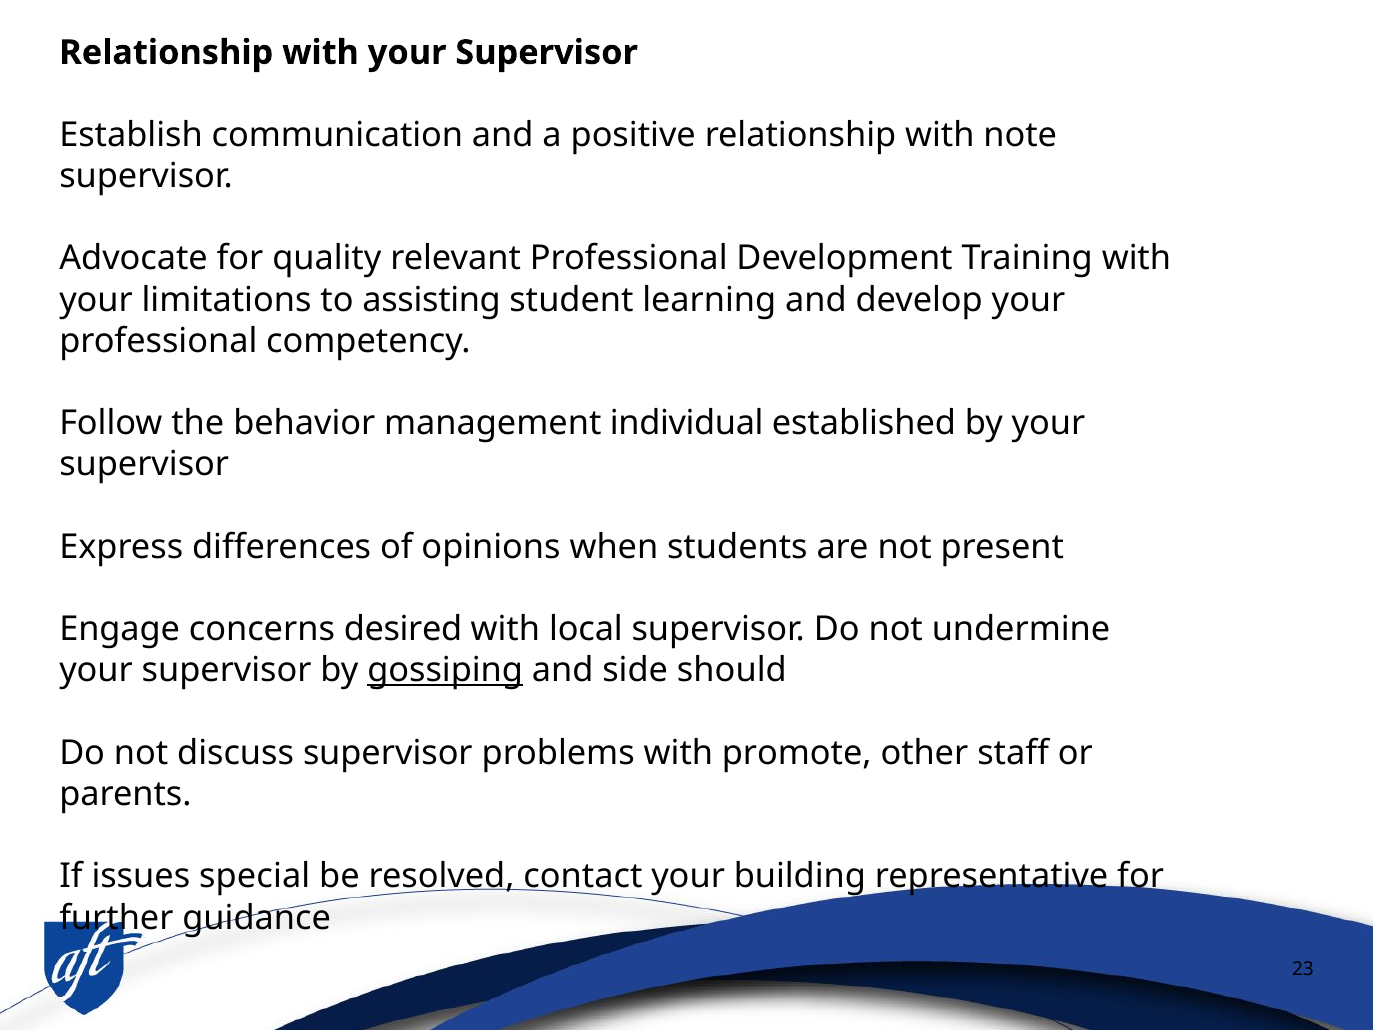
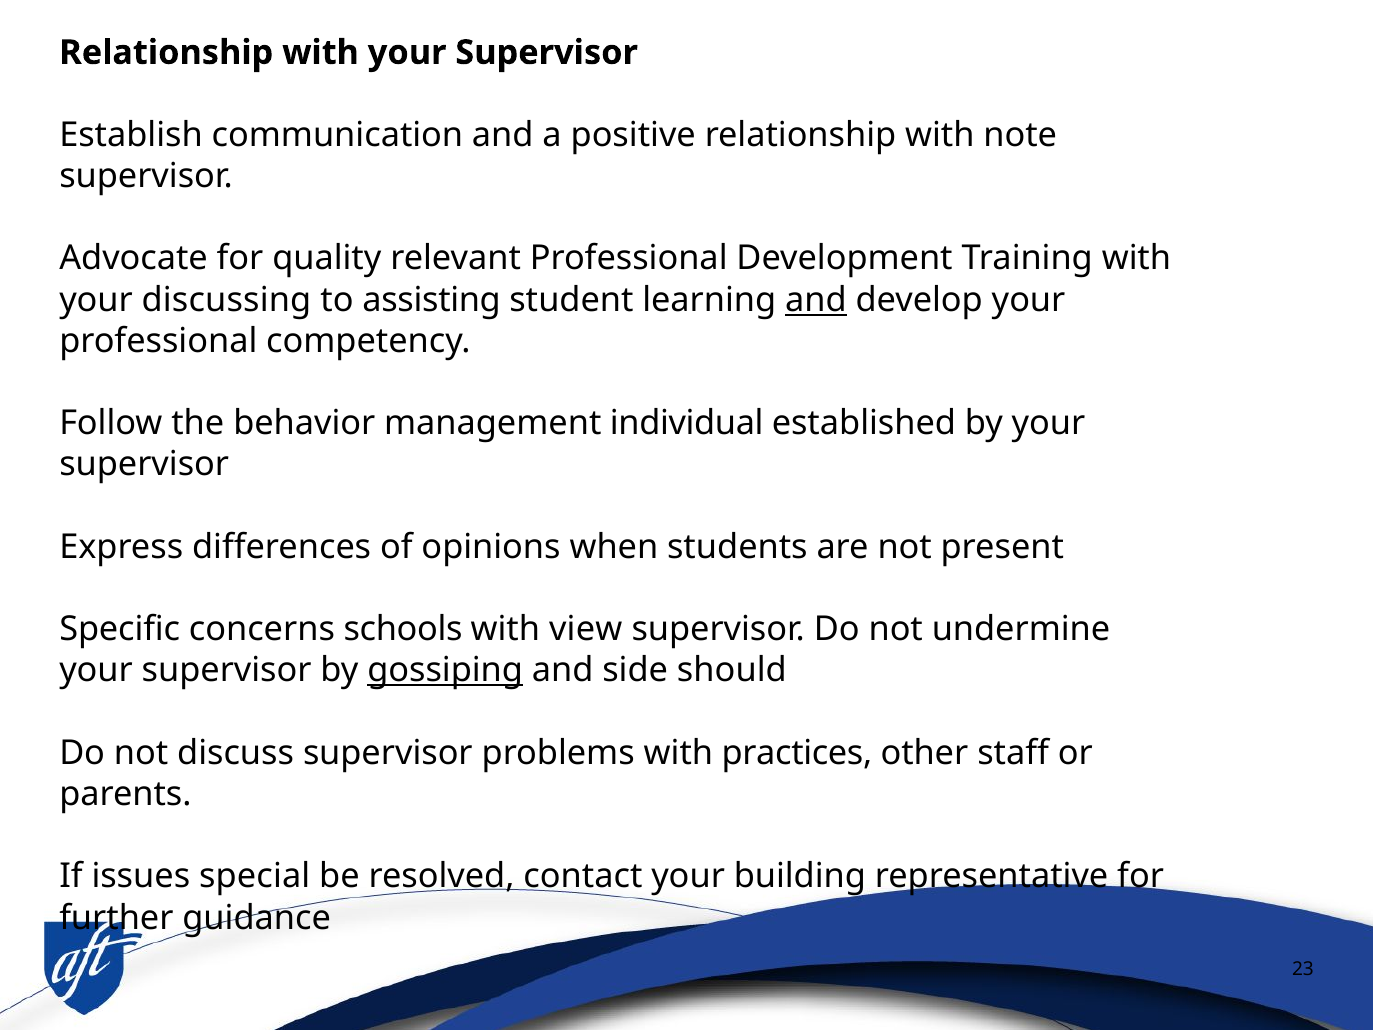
limitations: limitations -> discussing (226, 300)
and underline: none -> present (816, 300)
Engage: Engage -> Specific (120, 629)
desired: desired -> schools (403, 629)
local: local -> view (586, 629)
promote: promote -> practices (797, 753)
